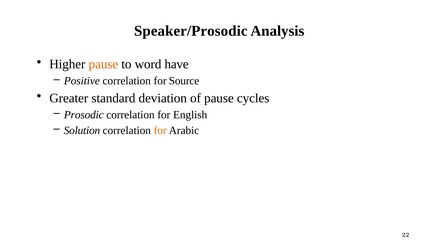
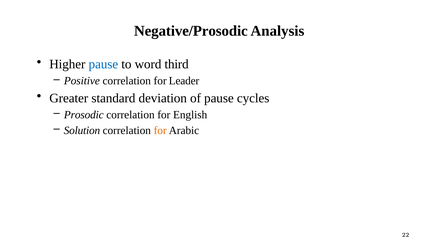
Speaker/Prosodic: Speaker/Prosodic -> Negative/Prosodic (191, 31)
pause colour: orange -> blue (103, 64)
have: have -> third (177, 64)
Source: Source -> Leader (184, 81)
